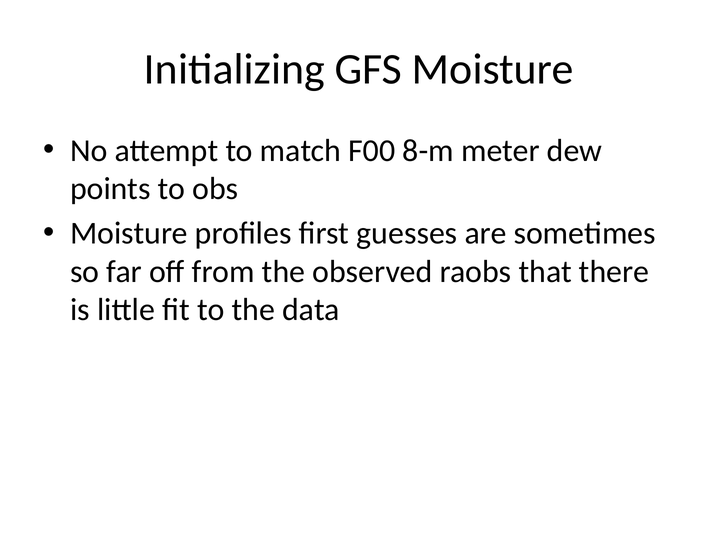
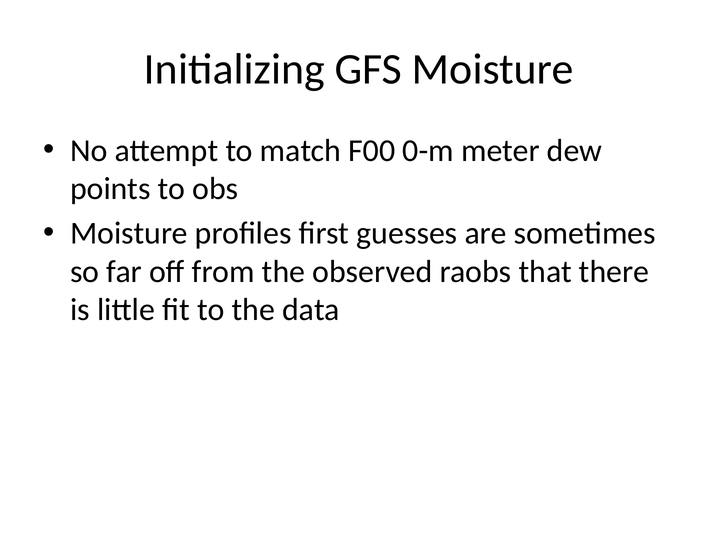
8-m: 8-m -> 0-m (428, 151)
